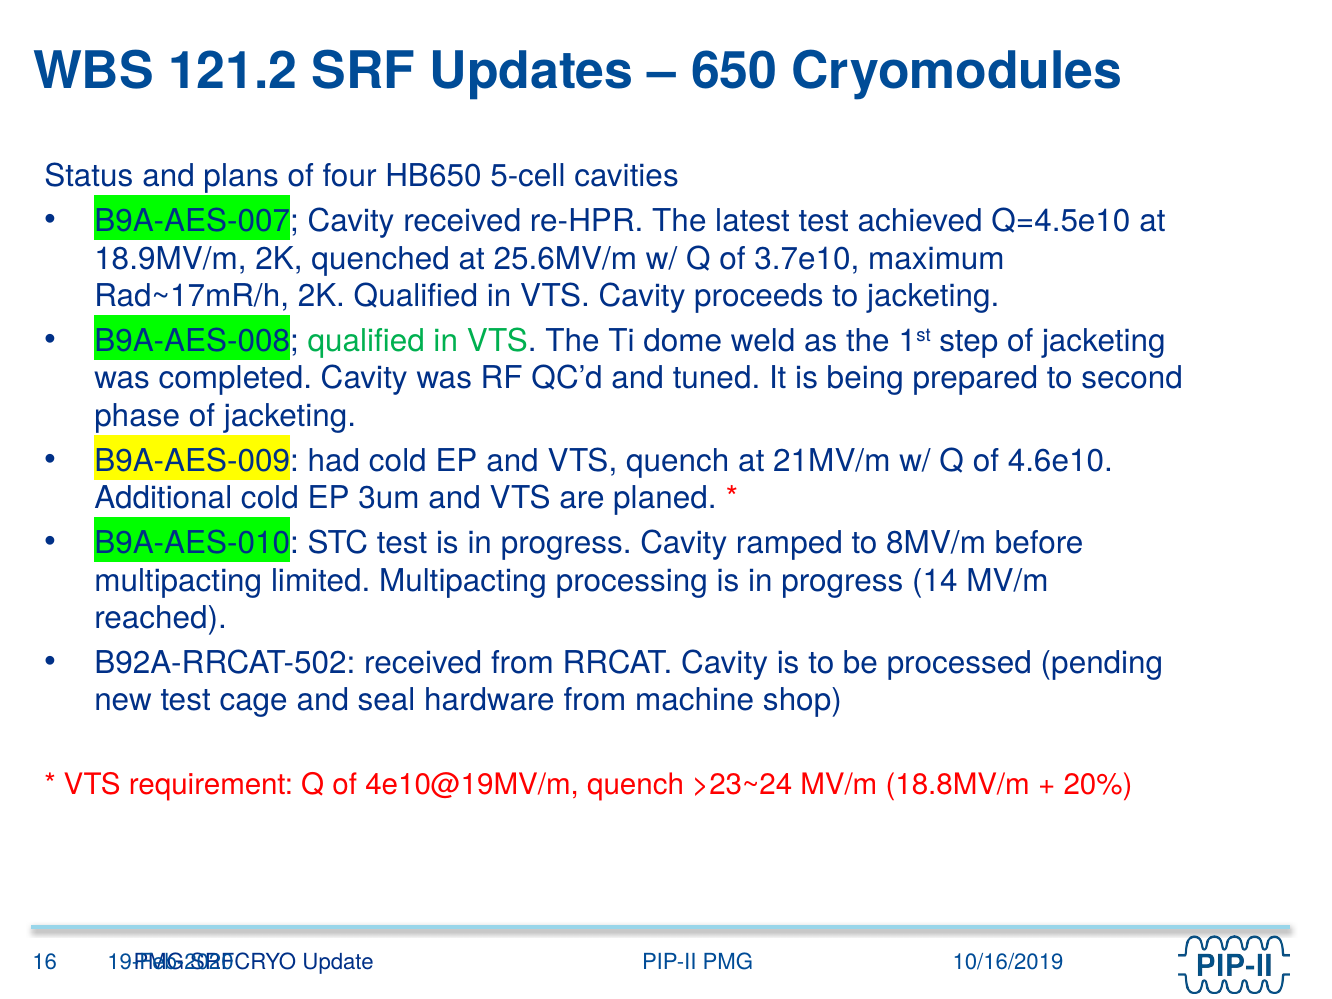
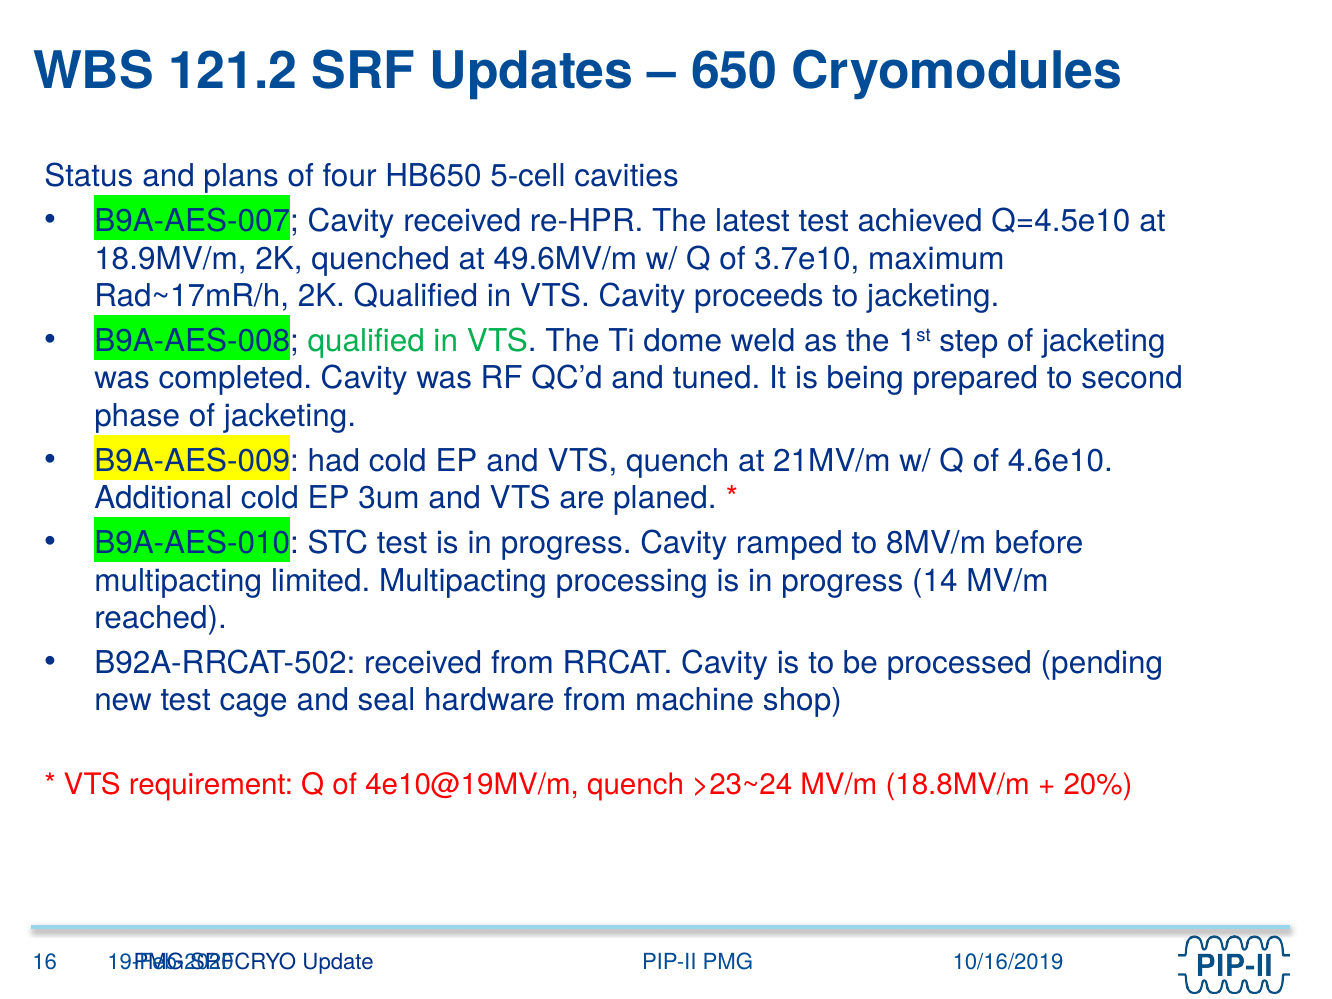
25.6MV/m: 25.6MV/m -> 49.6MV/m (565, 259)
